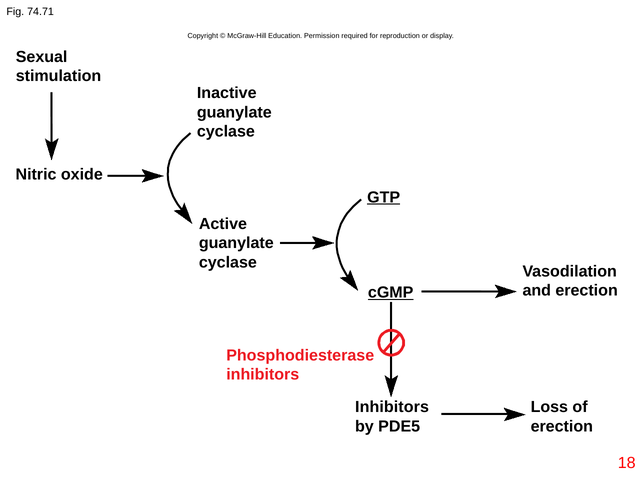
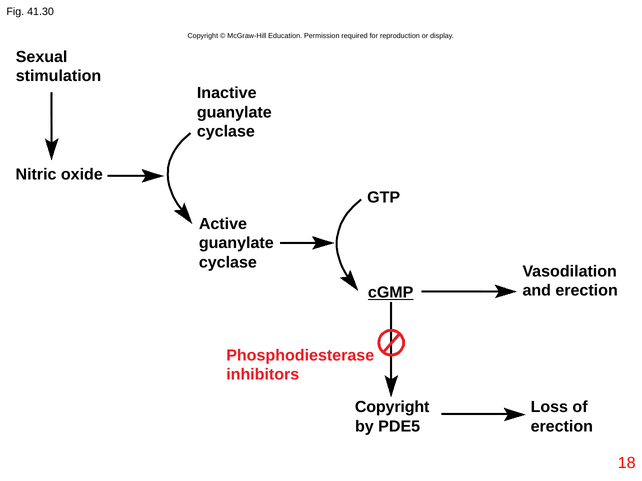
74.71: 74.71 -> 41.30 (41, 12)
GTP underline: present -> none (384, 197)
Inhibitors: Inhibitors -> Copyright (392, 408)
